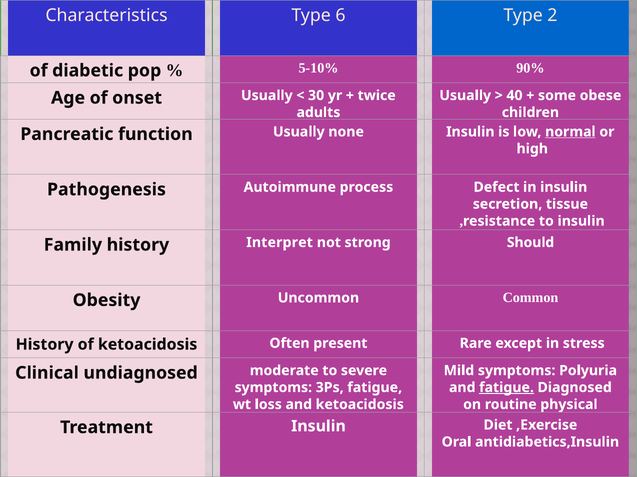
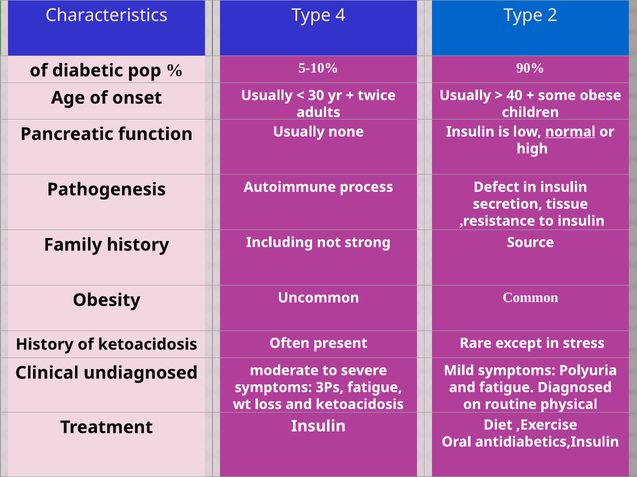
6: 6 -> 4 (340, 15)
Interpret: Interpret -> Including (280, 243)
Should: Should -> Source (531, 243)
fatigue underline: present -> none (506, 388)
